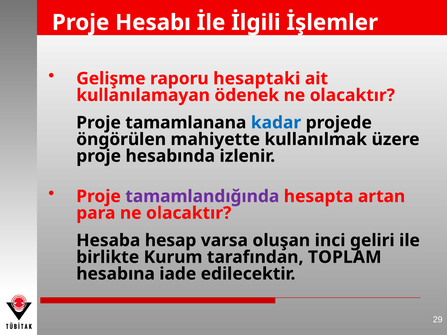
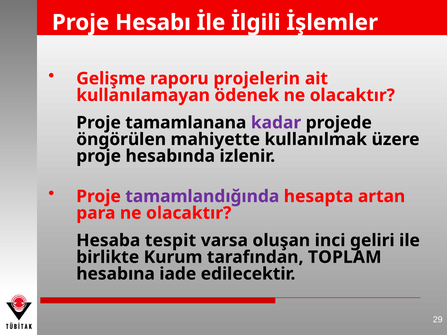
hesaptaki: hesaptaki -> projelerin (257, 79)
kadar colour: blue -> purple (276, 123)
hesap: hesap -> tespit (170, 241)
